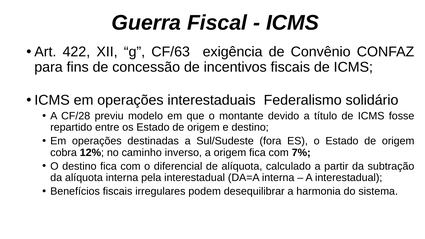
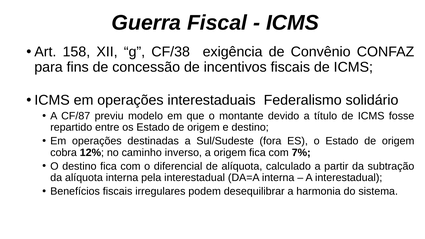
422: 422 -> 158 (76, 52)
CF/63: CF/63 -> CF/38 (171, 52)
CF/28: CF/28 -> CF/87 (76, 116)
